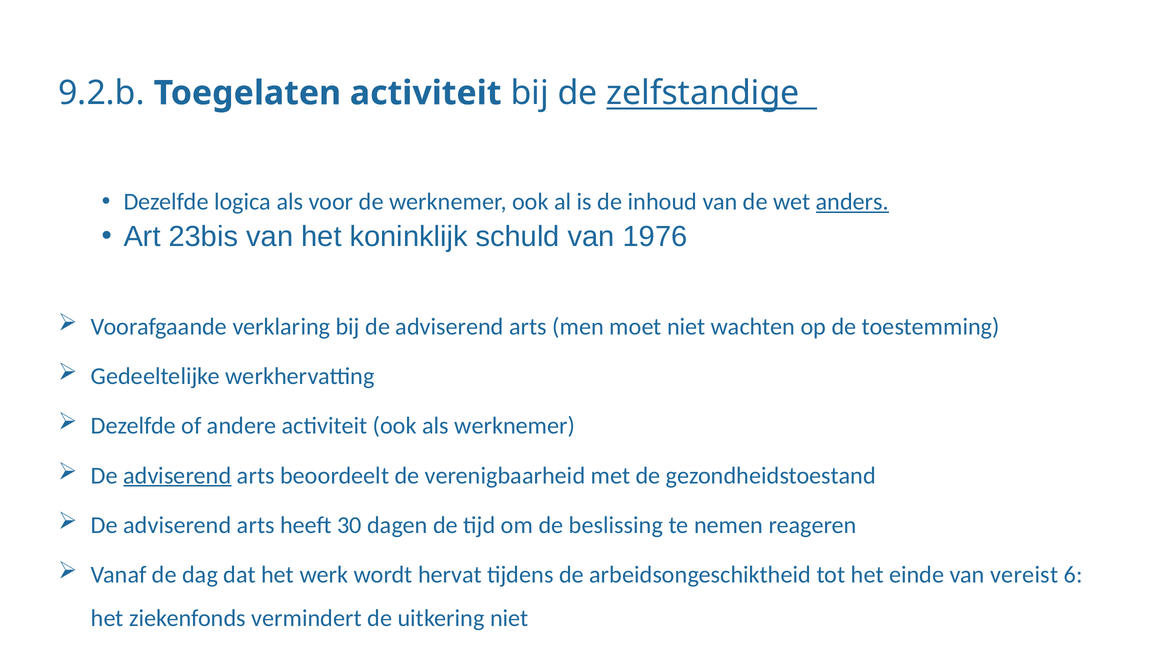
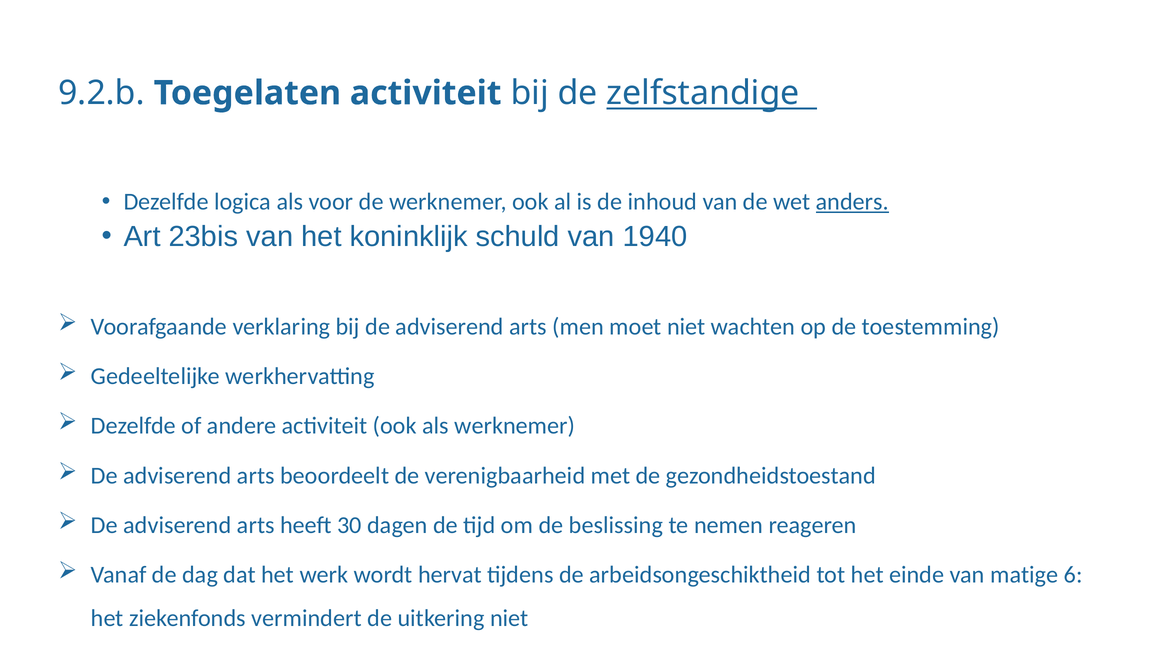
1976: 1976 -> 1940 (655, 237)
adviserend underline: present -> none (177, 476)
vereist: vereist -> matige (1024, 575)
